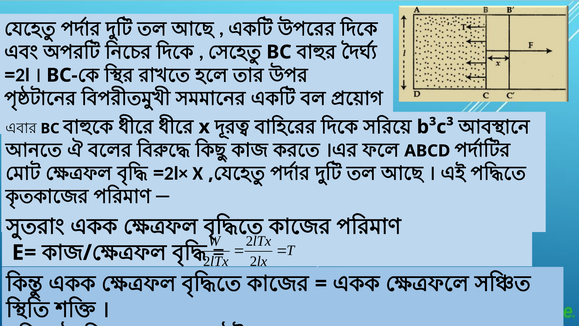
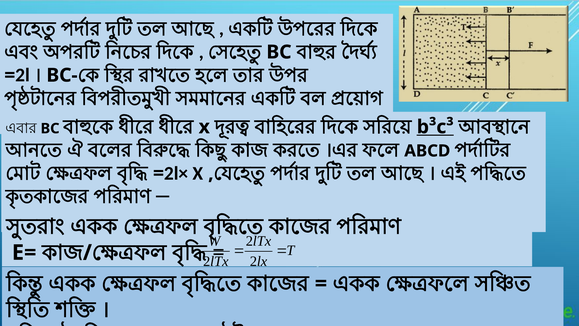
b³c³ underline: none -> present (435, 127)
